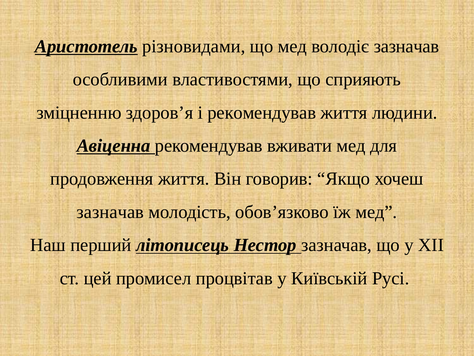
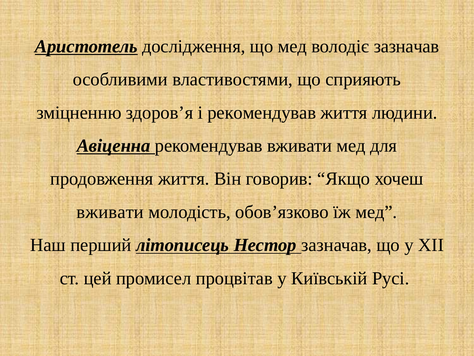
різновидами: різновидами -> дослідження (194, 46)
зазначав: зазначав -> вживати (110, 212)
